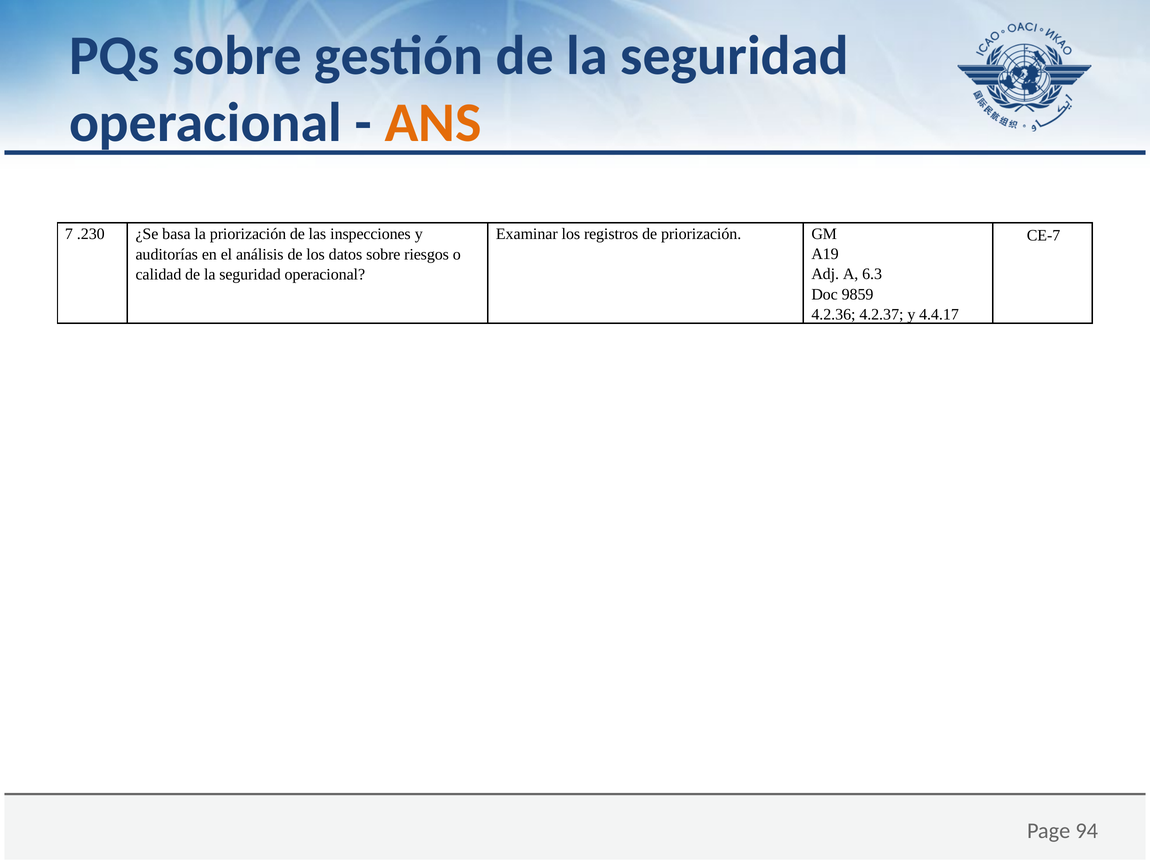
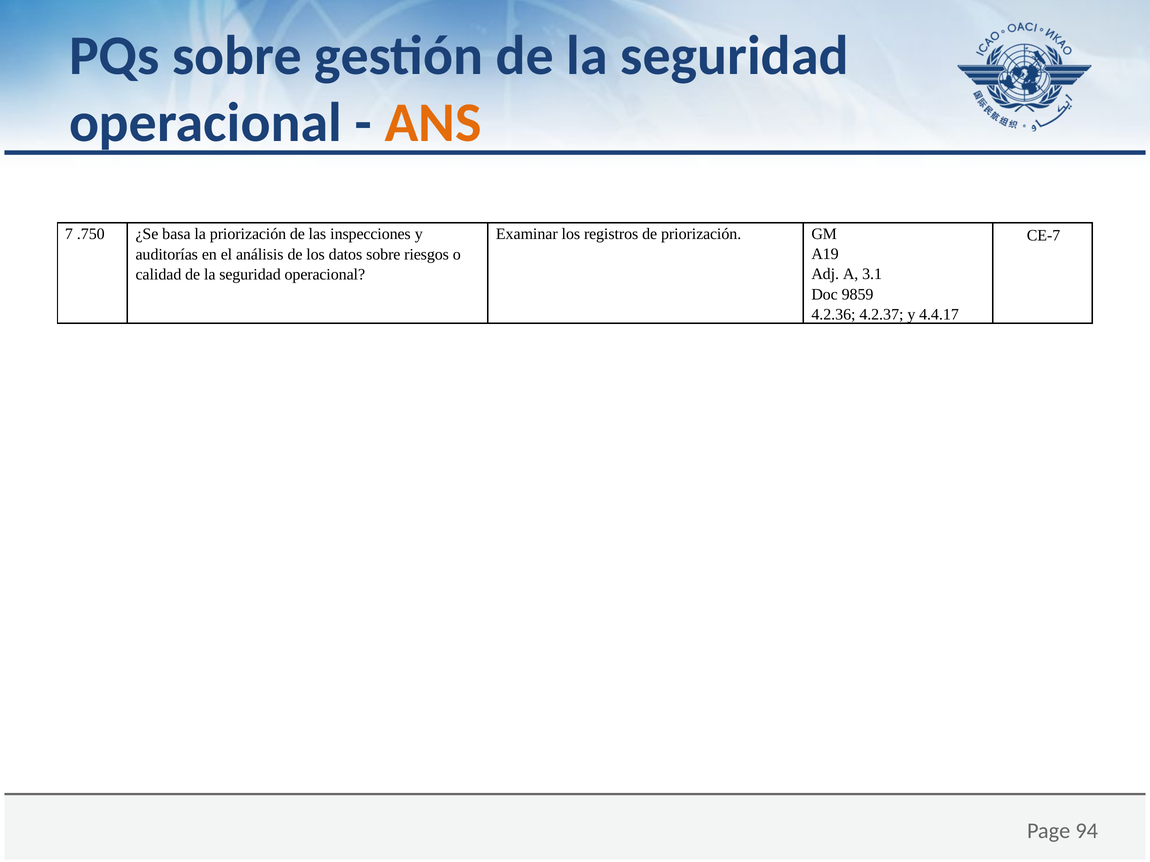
.230: .230 -> .750 (91, 234)
6.3: 6.3 -> 3.1 (872, 274)
